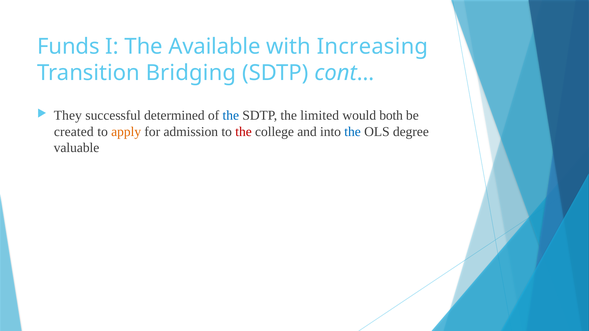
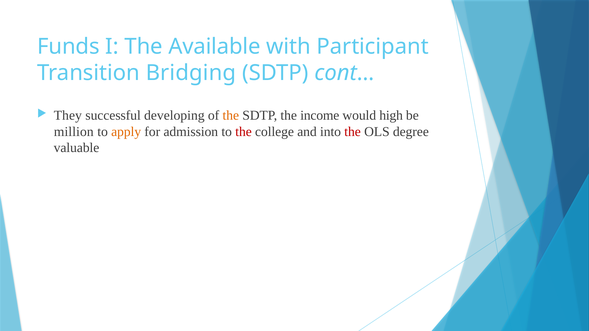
Increasing: Increasing -> Participant (373, 46)
determined: determined -> developing (174, 116)
the colour: blue -> orange (231, 116)
limited: limited -> income (320, 116)
both: both -> high (391, 116)
created: created -> million (74, 132)
the colour: blue -> red (353, 132)
